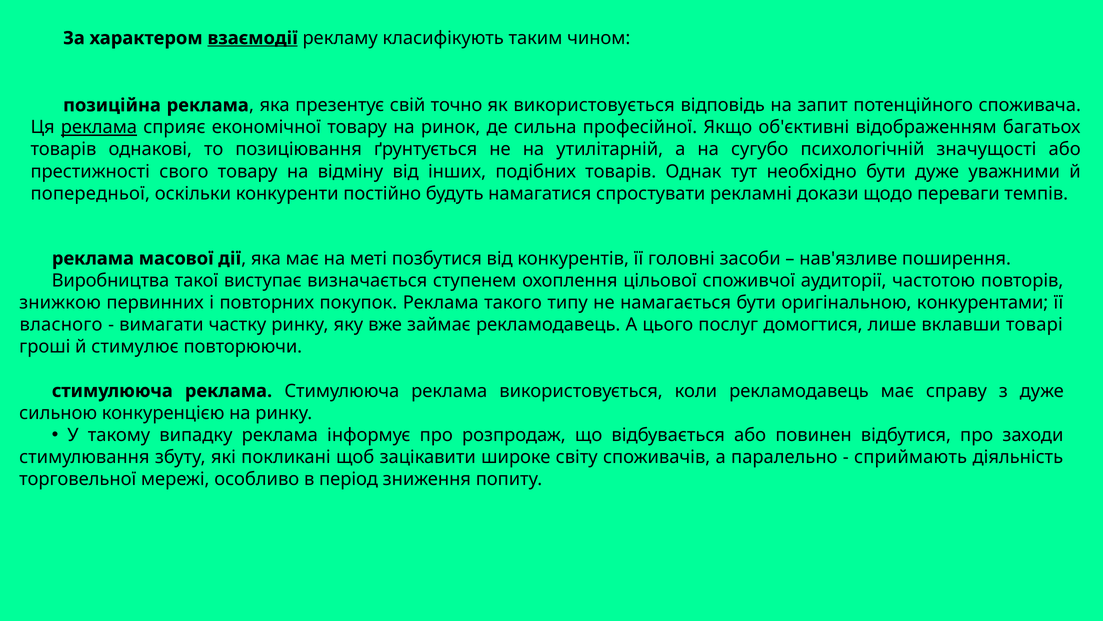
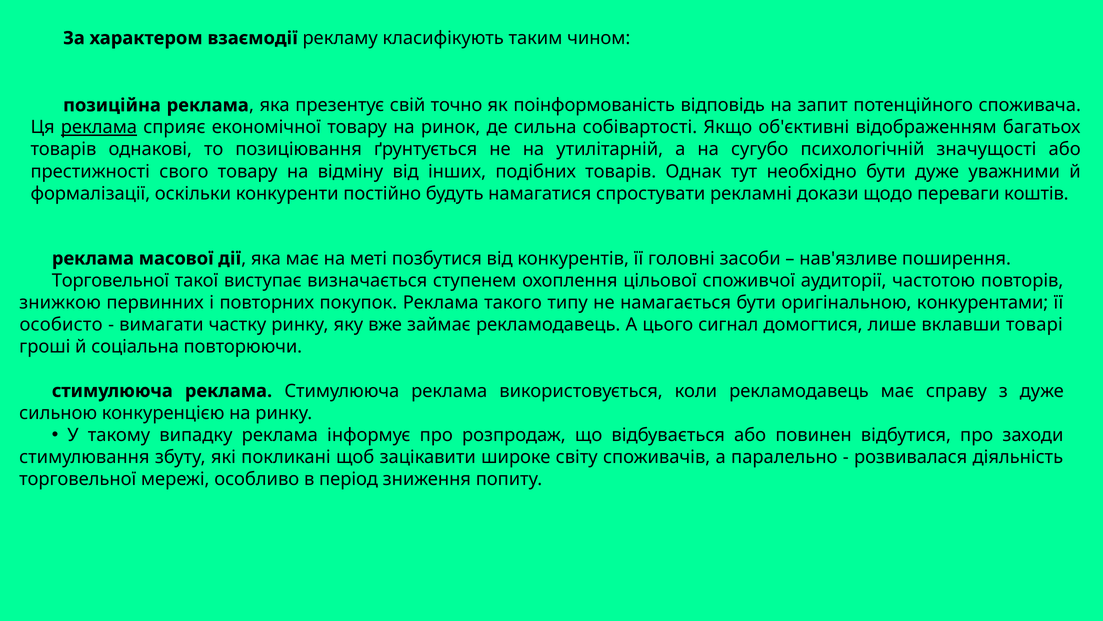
взаємодії underline: present -> none (253, 38)
як використовується: використовується -> поінформованість (594, 105)
професійної: професійної -> собівартості (640, 127)
попередньої: попередньої -> формалізації (90, 193)
темпів: темпів -> коштів (1036, 193)
Виробництва: Виробництва -> Торговельної (110, 280)
власного: власного -> особисто (61, 324)
послуг: послуг -> сигнал (728, 324)
стимулює: стимулює -> соціальна (135, 346)
сприймають: сприймають -> розвивалася (911, 457)
